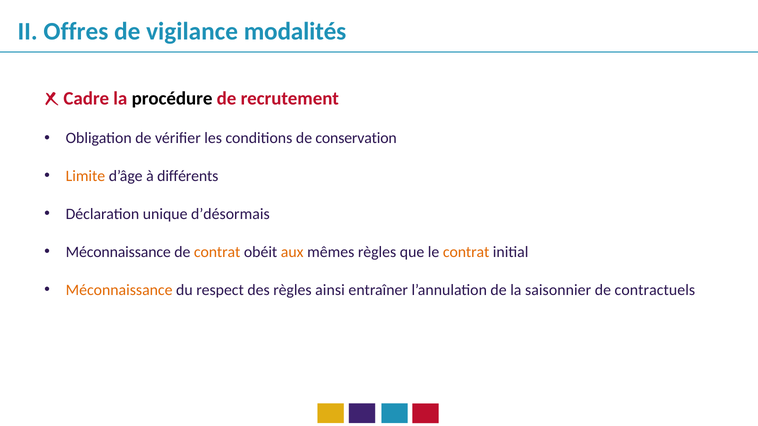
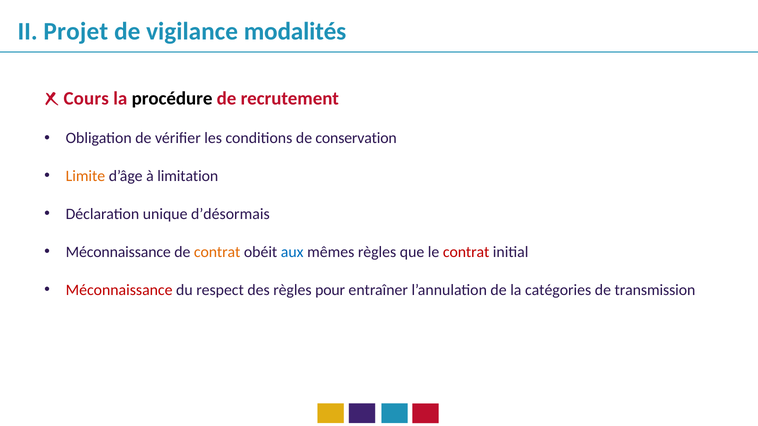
Offres: Offres -> Projet (76, 31)
Cadre: Cadre -> Cours (86, 99)
différents: différents -> limitation (188, 176)
aux colour: orange -> blue (292, 252)
contrat colour: orange -> red (466, 252)
Méconnaissance colour: orange -> red (119, 290)
ainsi: ainsi -> pour (330, 290)
saisonnier: saisonnier -> catégories (558, 290)
contractuels: contractuels -> transmission (655, 290)
